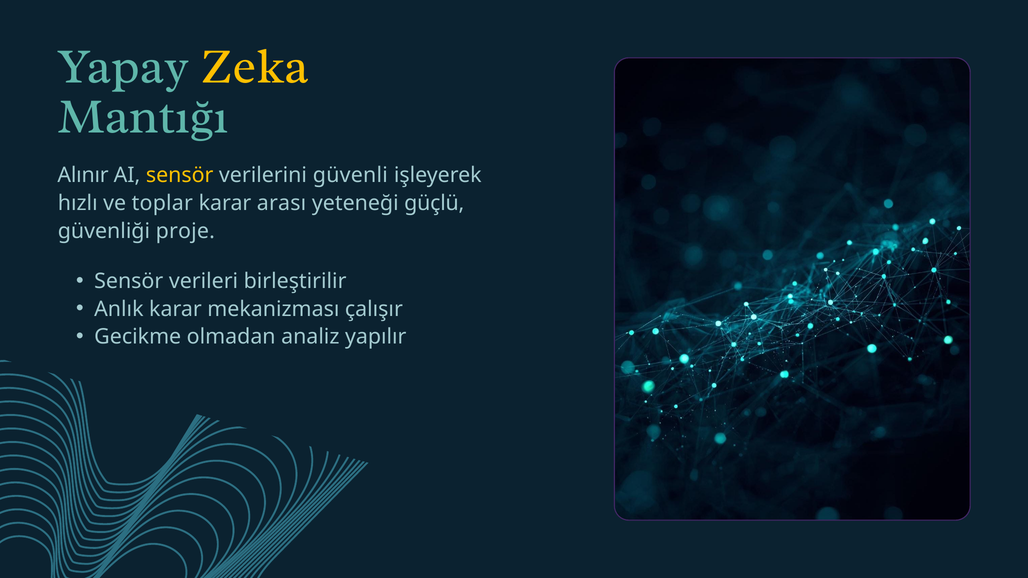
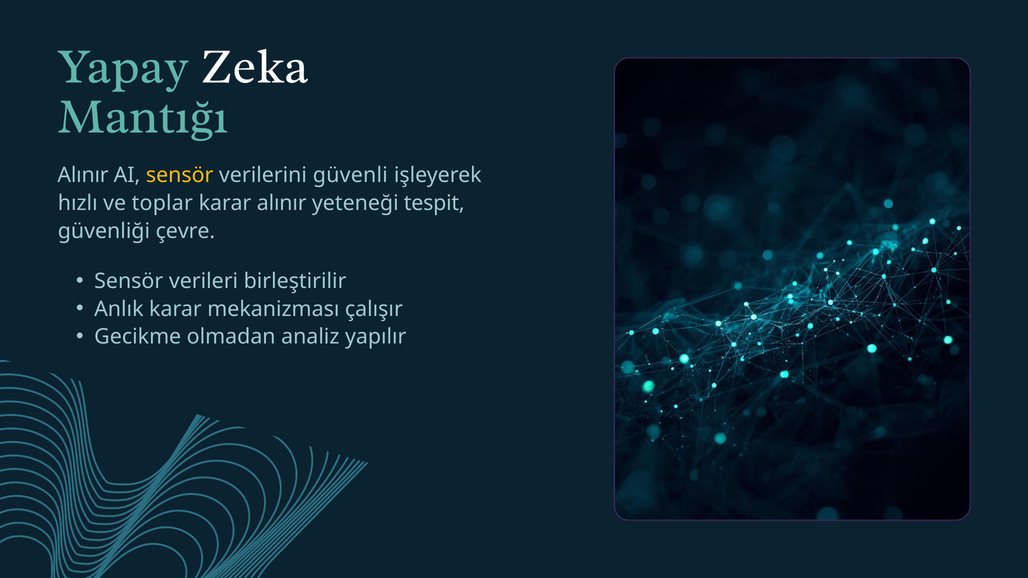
Zeka colour: yellow -> white (255, 66)
karar arası: arası -> alınır (282, 203)
güçlü: güçlü -> tespit (434, 203)
proje: proje -> çevre (185, 231)
